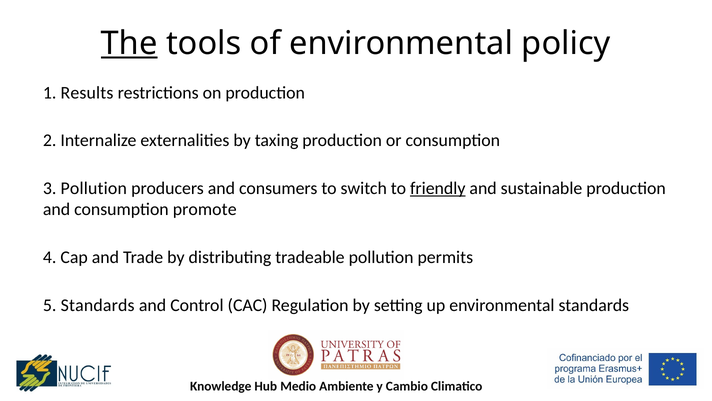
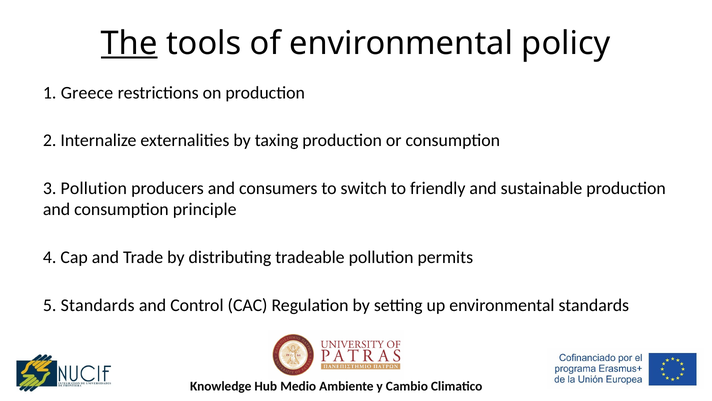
Results: Results -> Greece (87, 93)
friendly underline: present -> none (438, 188)
promote: promote -> principle (205, 209)
